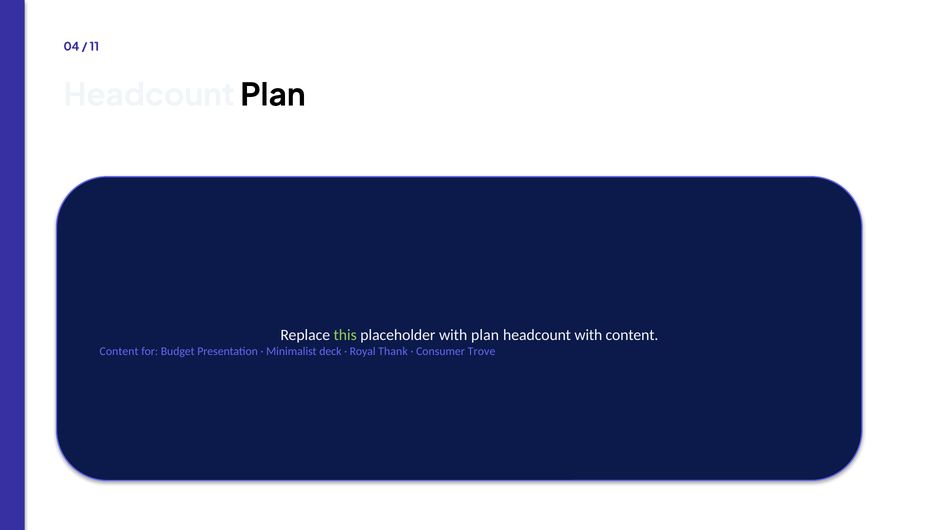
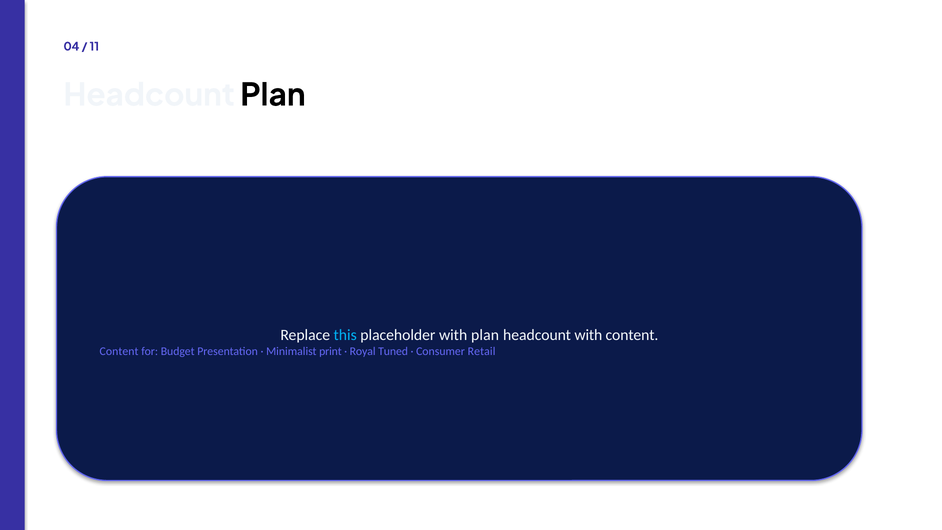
this colour: light green -> light blue (345, 335)
deck: deck -> print (330, 351)
Thank: Thank -> Tuned (393, 351)
Trove: Trove -> Retail (482, 351)
